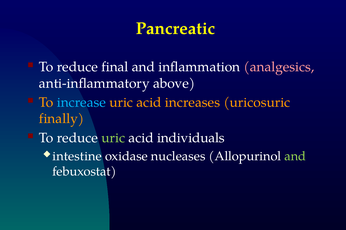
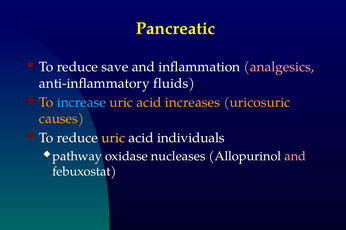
final: final -> save (115, 67)
above: above -> fluids (174, 84)
finally: finally -> causes (62, 119)
uric colour: light green -> yellow (113, 138)
intestine: intestine -> pathway (77, 157)
and colour: light green -> pink (295, 157)
